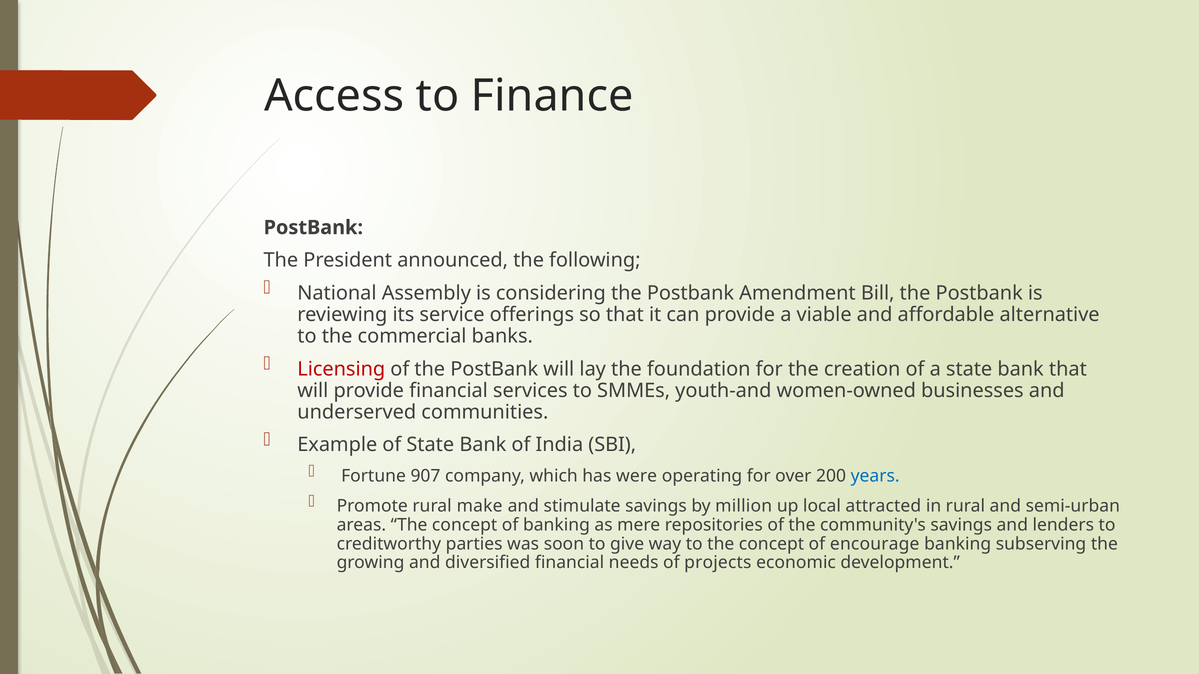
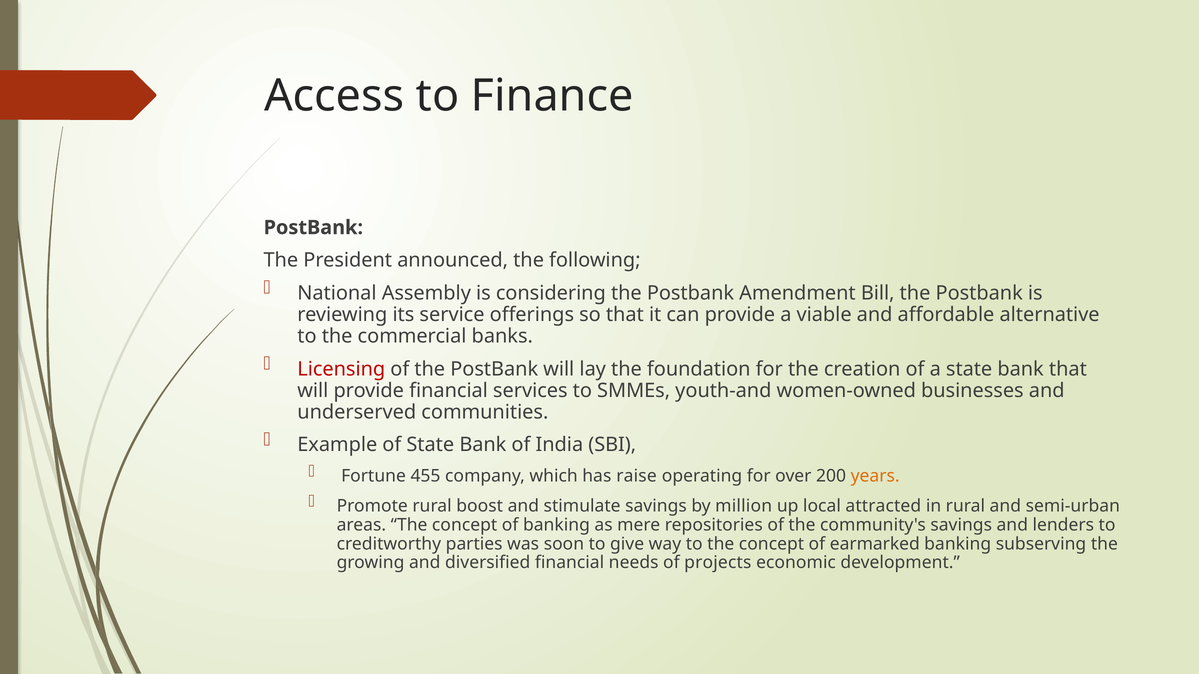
907: 907 -> 455 (426, 476)
were: were -> raise (637, 476)
years colour: blue -> orange (875, 476)
make: make -> boost (480, 506)
encourage: encourage -> earmarked (875, 544)
